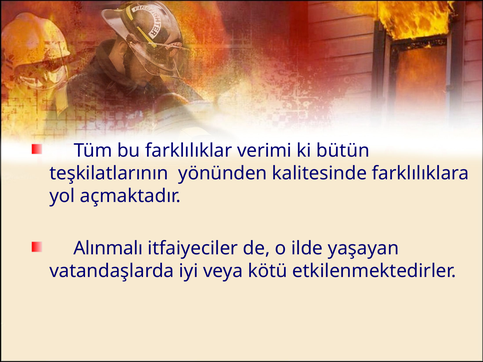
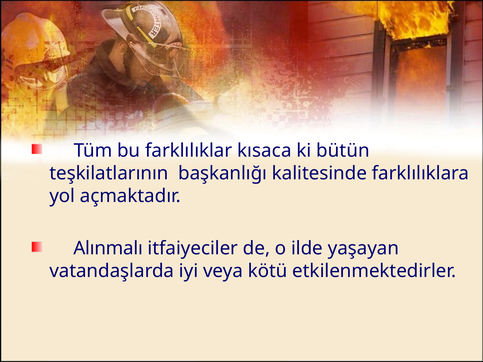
verimi: verimi -> kısaca (264, 151)
yönünden: yönünden -> başkanlığı (223, 173)
